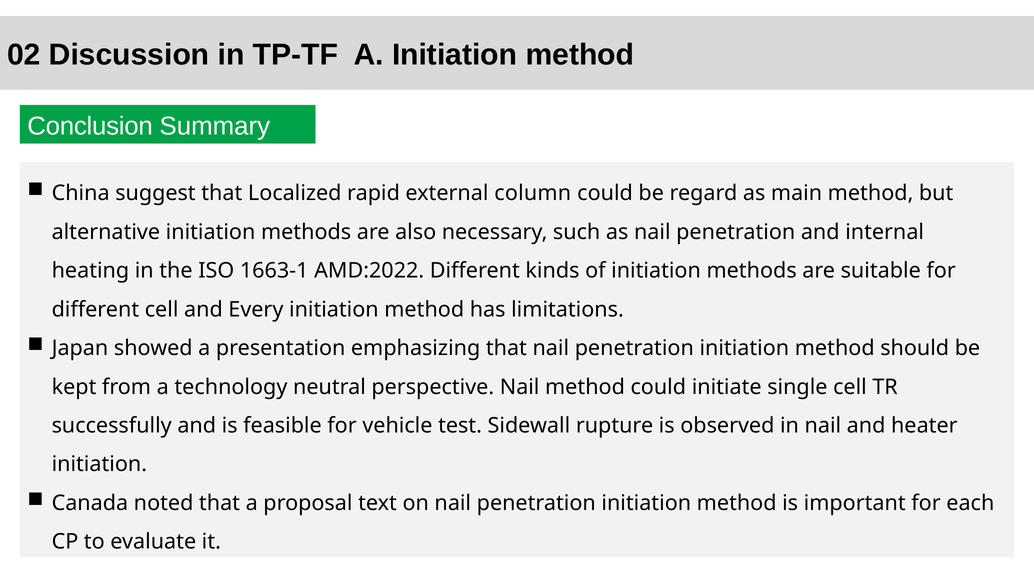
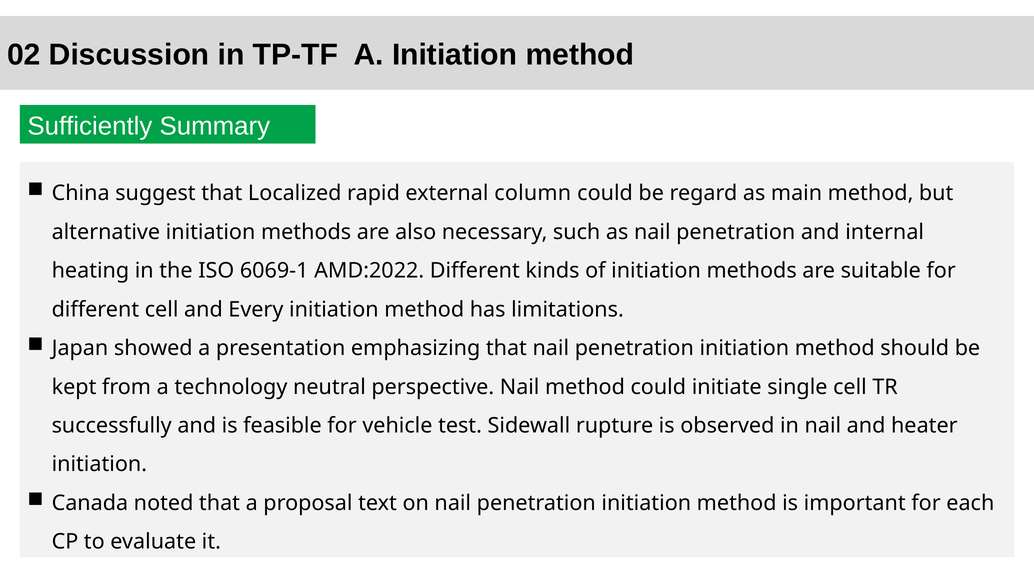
Conclusion: Conclusion -> Sufficiently (90, 126)
1663-1: 1663-1 -> 6069-1 (274, 271)
